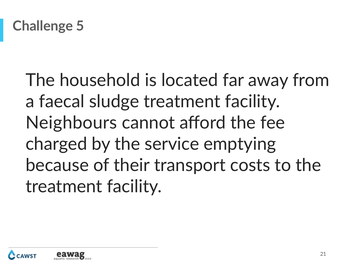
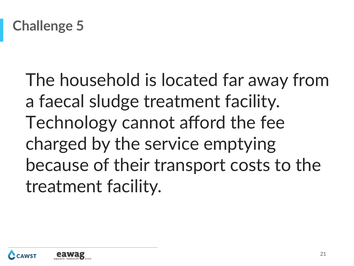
Neighbours: Neighbours -> Technology (71, 123)
